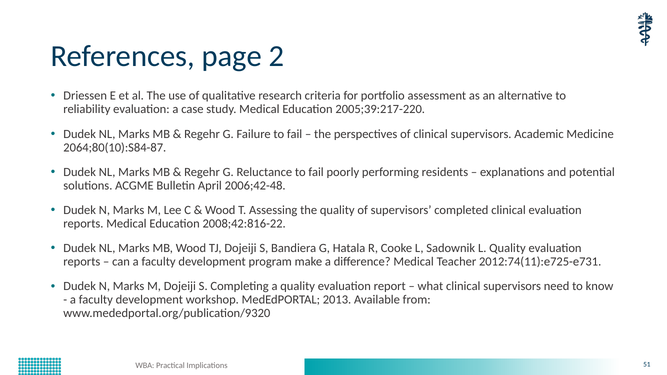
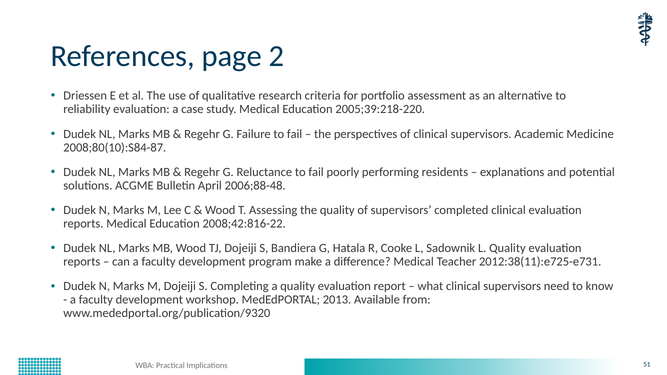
2005;39:217-220: 2005;39:217-220 -> 2005;39:218-220 (380, 109)
2064;80(10):S84-87: 2064;80(10):S84-87 -> 2008;80(10):S84-87 (115, 147)
2006;42-48: 2006;42-48 -> 2006;88-48 (255, 186)
2012:74(11):e725-e731: 2012:74(11):e725-e731 -> 2012:38(11):e725-e731 (540, 262)
